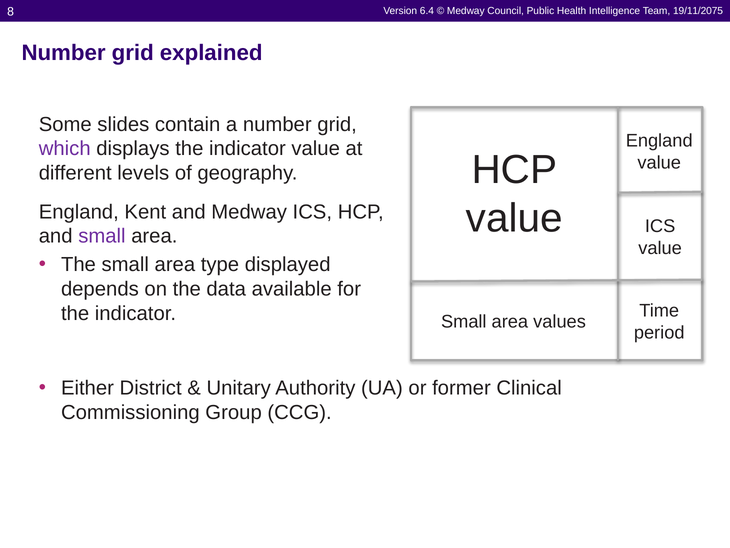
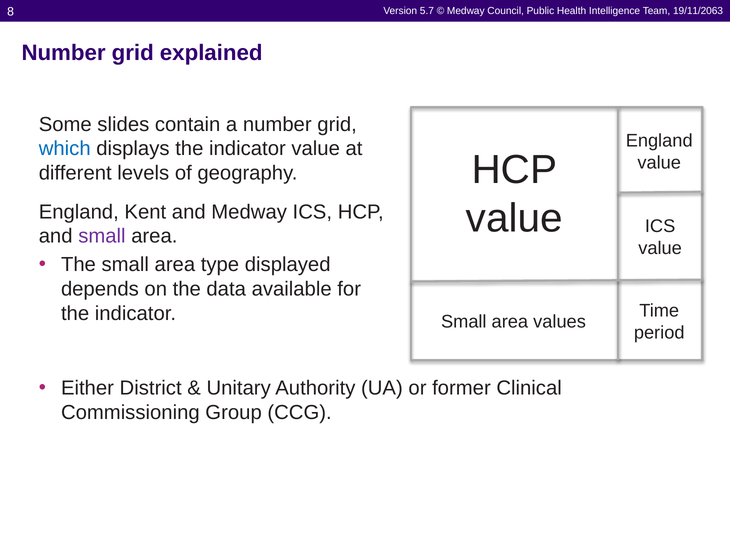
6.4: 6.4 -> 5.7 (427, 11)
19/11/2075: 19/11/2075 -> 19/11/2063 (698, 11)
which colour: purple -> blue (65, 149)
